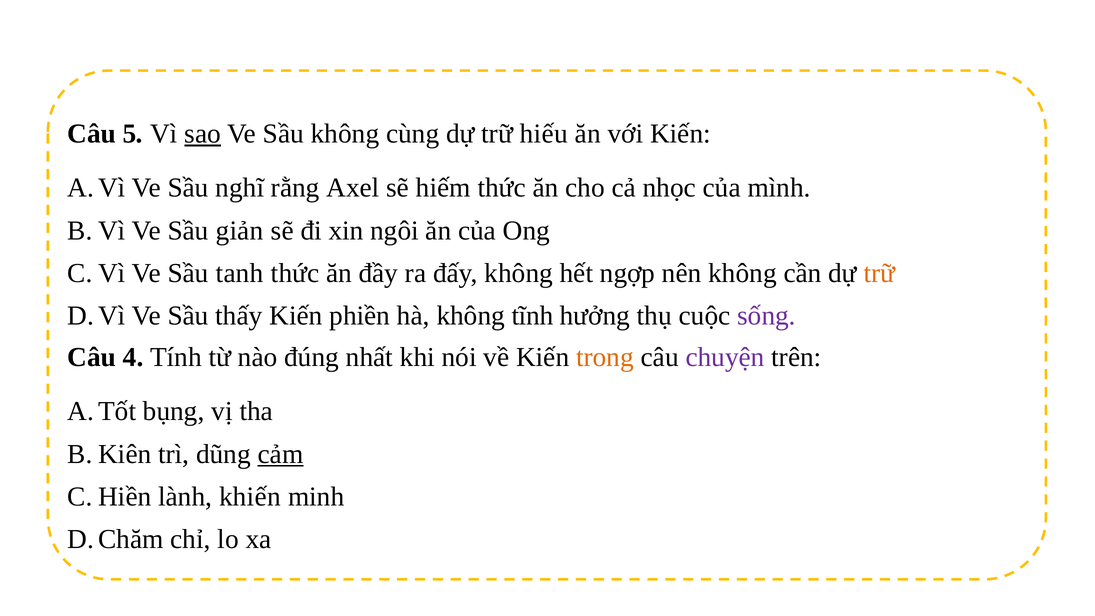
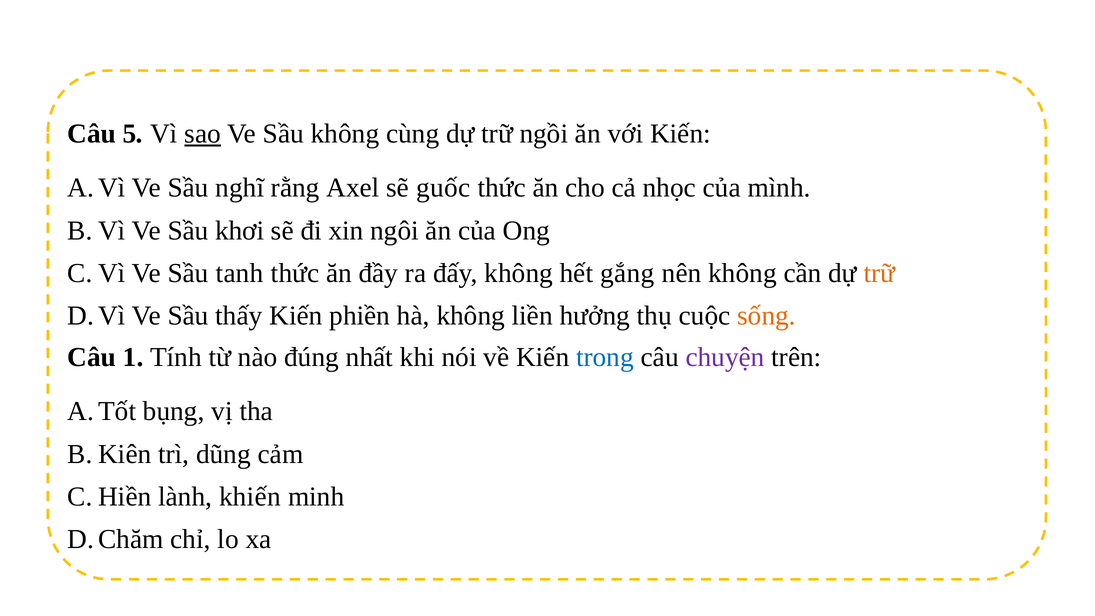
hiếu: hiếu -> ngồi (544, 134)
hiếm: hiếm -> guốc (443, 188)
giản: giản -> khơi (240, 231)
ngợp: ngợp -> gắng (627, 273)
tĩnh: tĩnh -> liền (532, 316)
sống colour: purple -> orange (766, 316)
4: 4 -> 1 (133, 357)
trong colour: orange -> blue (605, 357)
cảm underline: present -> none (280, 454)
